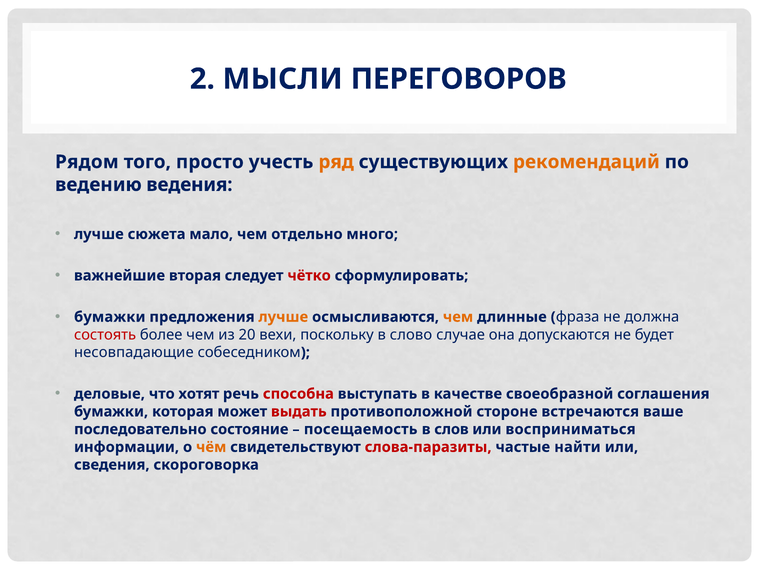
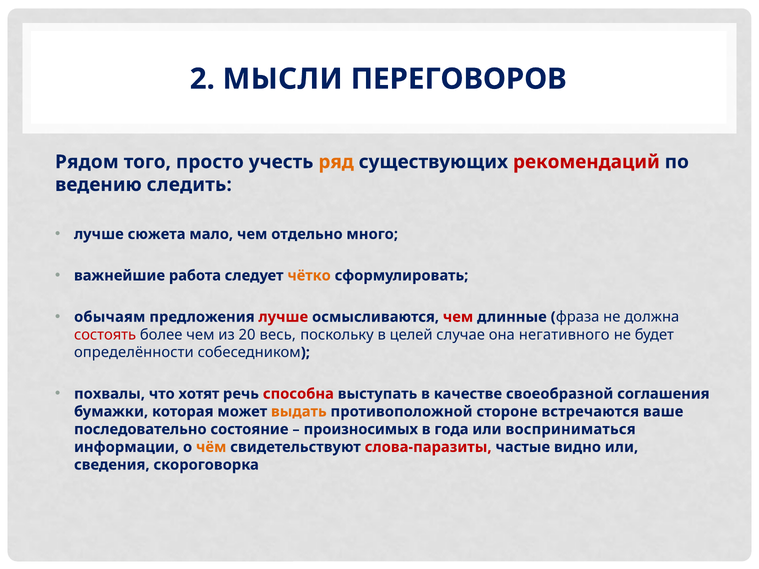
рекомендаций colour: orange -> red (586, 162)
ведения: ведения -> следить (189, 185)
вторая: вторая -> работа (195, 276)
чётко colour: red -> orange (309, 276)
бумажки: бумажки -> обычаям (110, 317)
лучше colour: orange -> red (283, 317)
чем colour: orange -> red (458, 317)
вехи: вехи -> весь (278, 335)
слово: слово -> целей (411, 335)
допускаются: допускаются -> негативного (564, 335)
несовпадающие: несовпадающие -> определённости (134, 353)
деловые: деловые -> похвалы (109, 394)
выдать colour: red -> orange (299, 412)
посещаемость: посещаемость -> произносимых (361, 429)
слов: слов -> года (451, 429)
найти: найти -> видно (577, 447)
